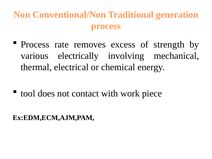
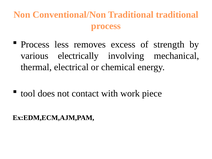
Traditional generation: generation -> traditional (177, 15)
rate: rate -> less (62, 44)
